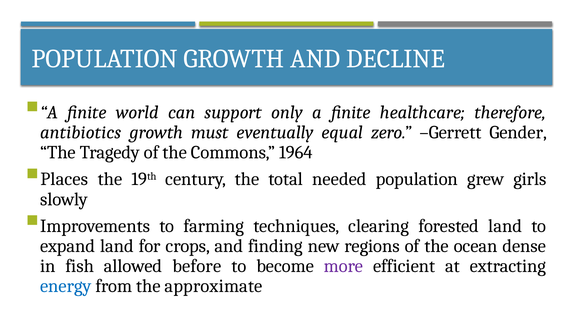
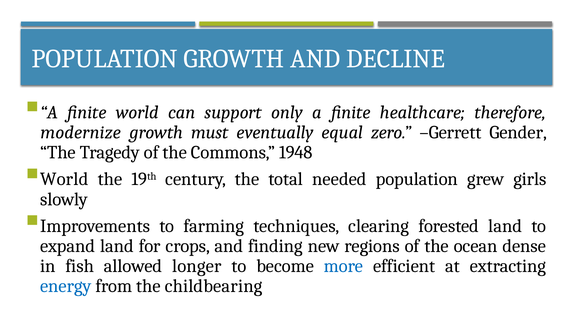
antibiotics: antibiotics -> modernize (81, 132)
1964: 1964 -> 1948 (296, 152)
Places: Places -> World (64, 179)
before: before -> longer (197, 265)
more colour: purple -> blue (344, 265)
approximate: approximate -> childbearing (214, 285)
